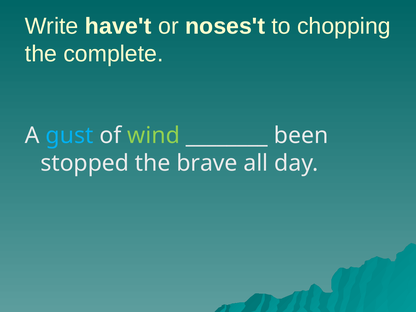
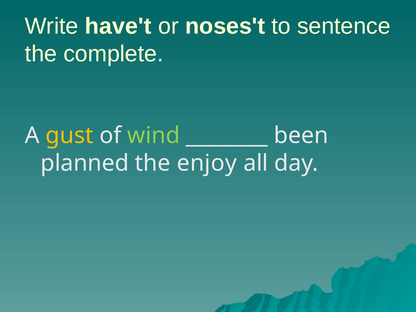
chopping: chopping -> sentence (344, 26)
gust colour: light blue -> yellow (70, 135)
stopped: stopped -> planned (85, 163)
brave: brave -> enjoy (207, 163)
